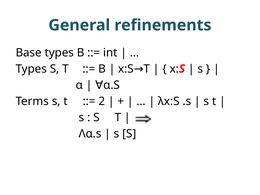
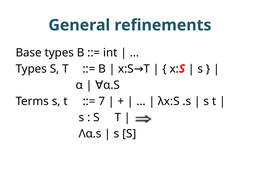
2: 2 -> 7 (102, 101)
